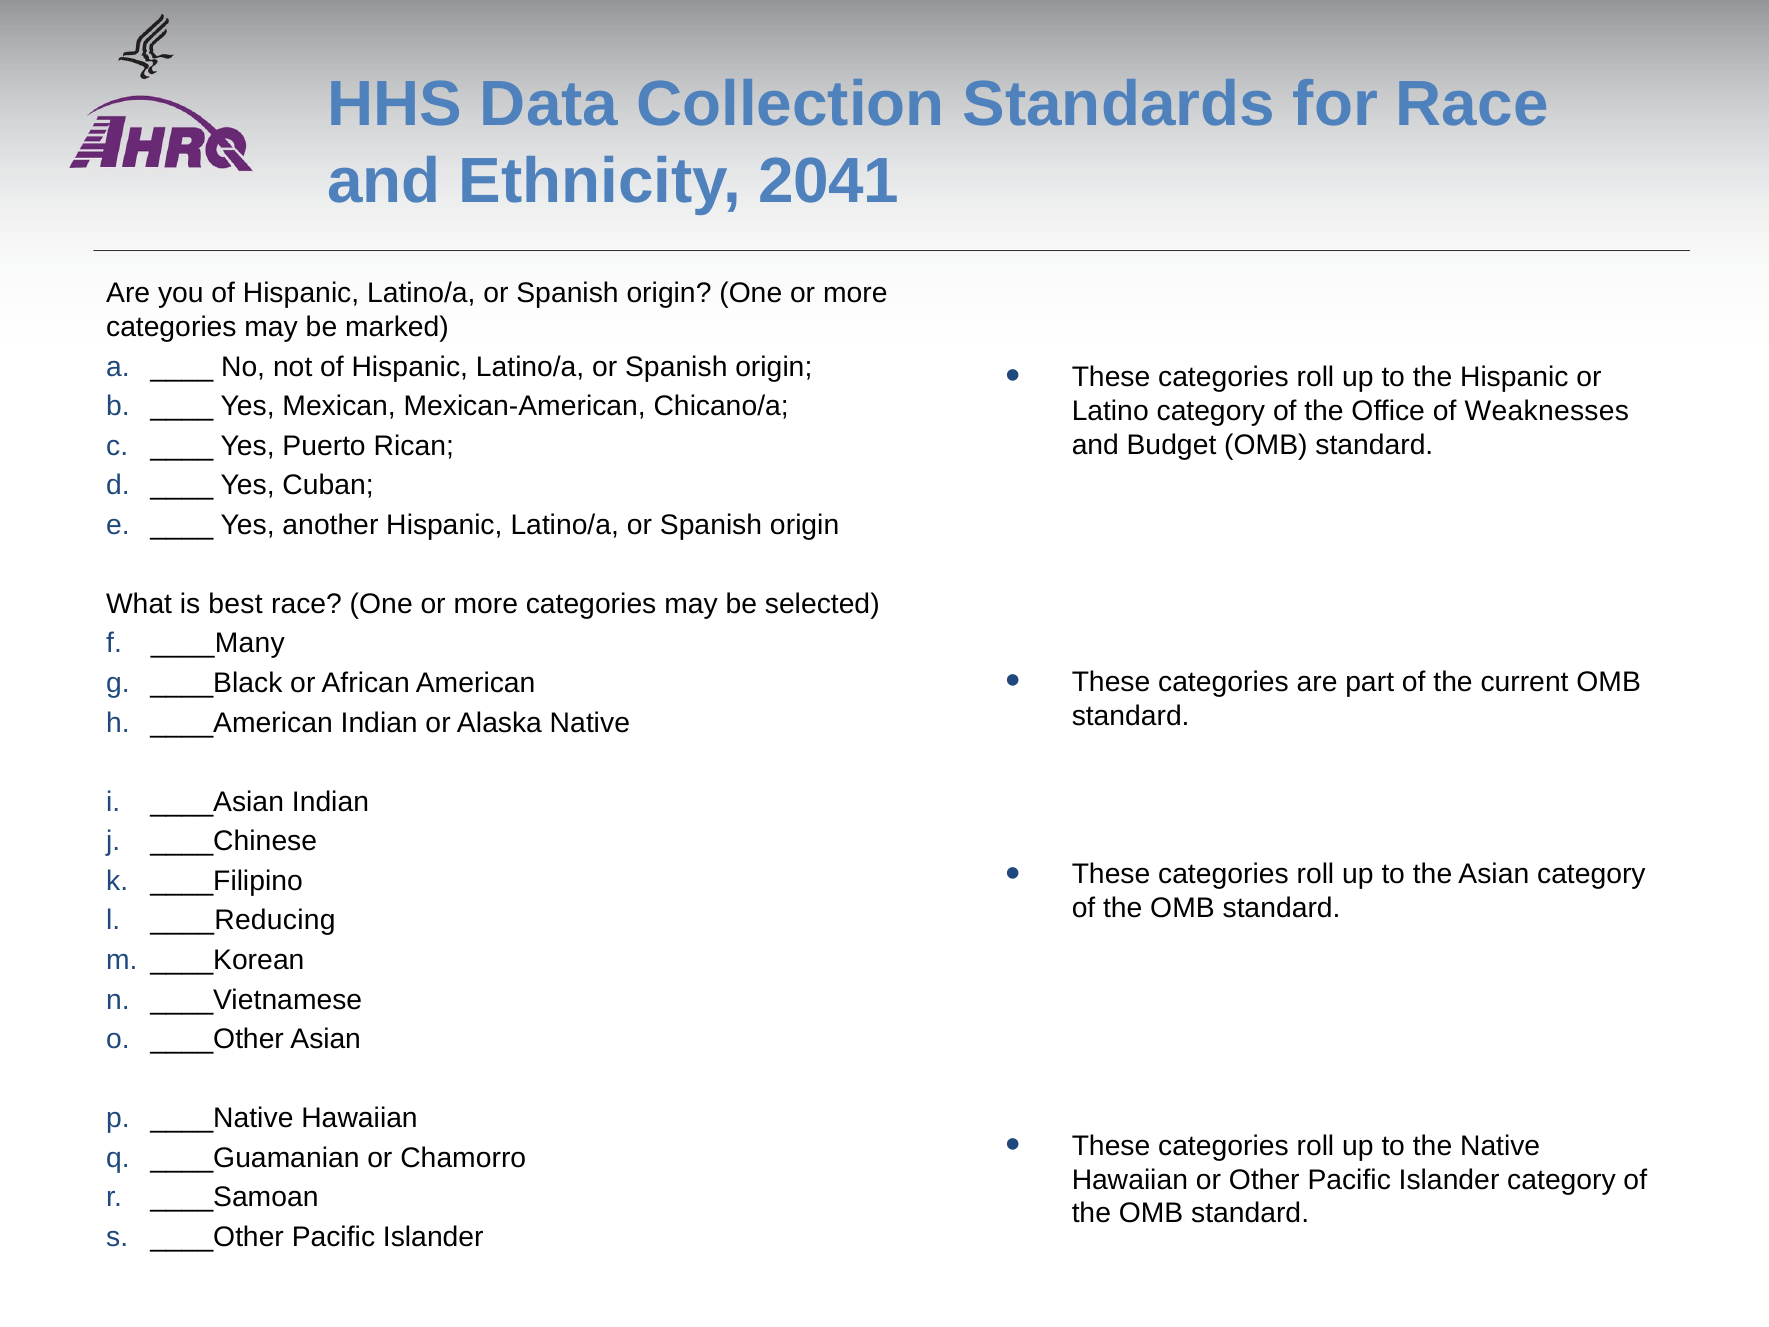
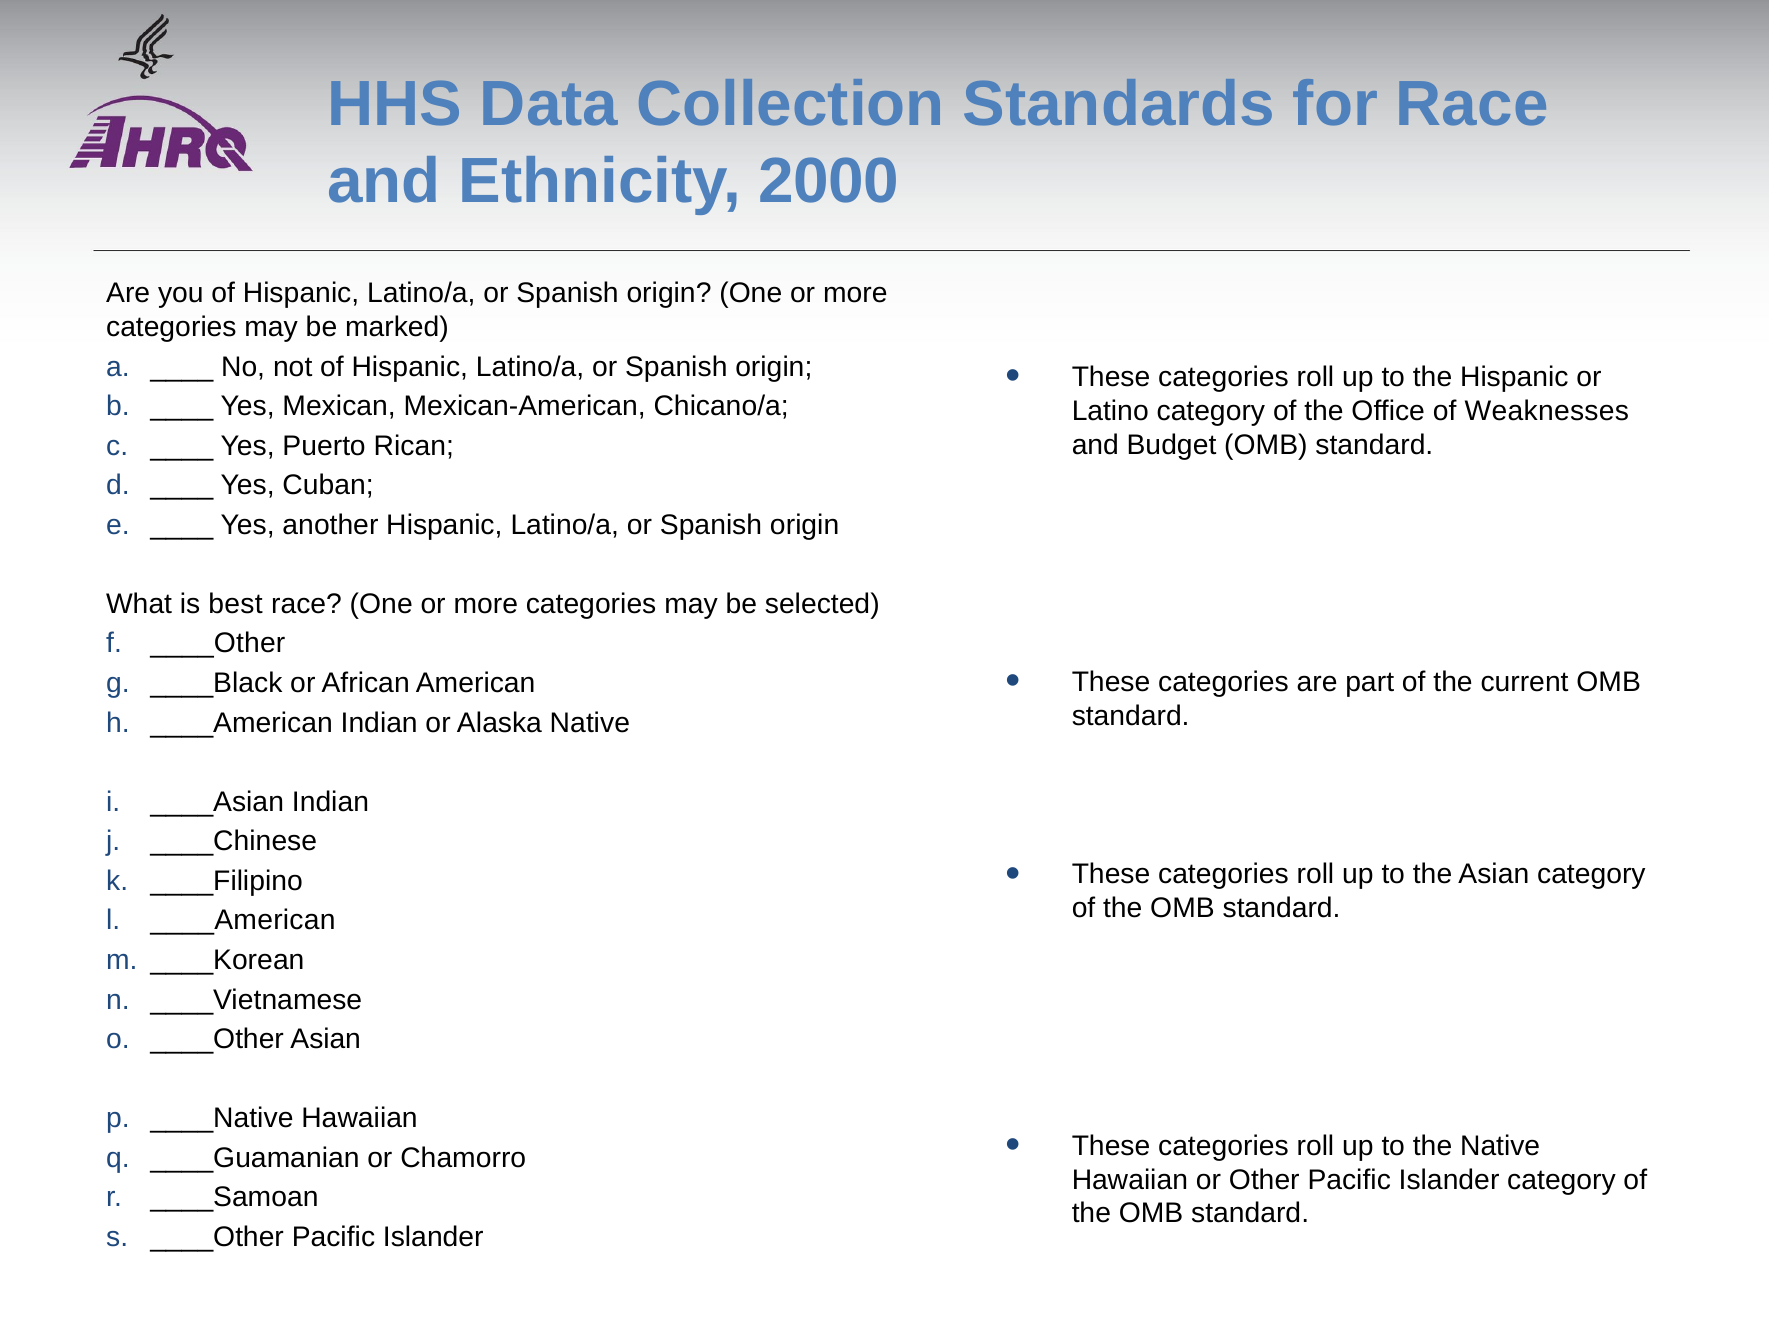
2041: 2041 -> 2000 (829, 181)
____Many: ____Many -> ____Other (218, 644)
____Reducing: ____Reducing -> ____American (243, 920)
